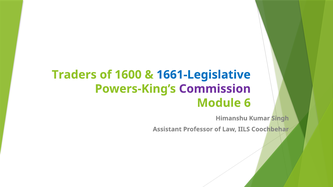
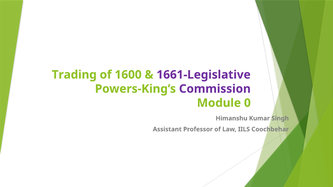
Traders: Traders -> Trading (74, 75)
1661-Legislative colour: blue -> purple (204, 75)
6: 6 -> 0 (247, 103)
